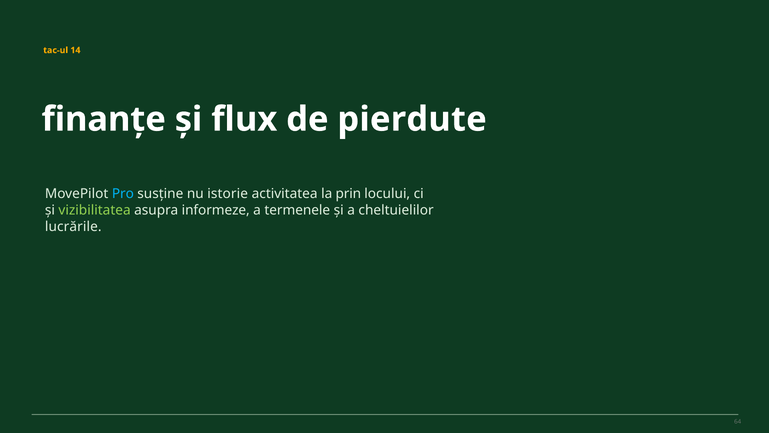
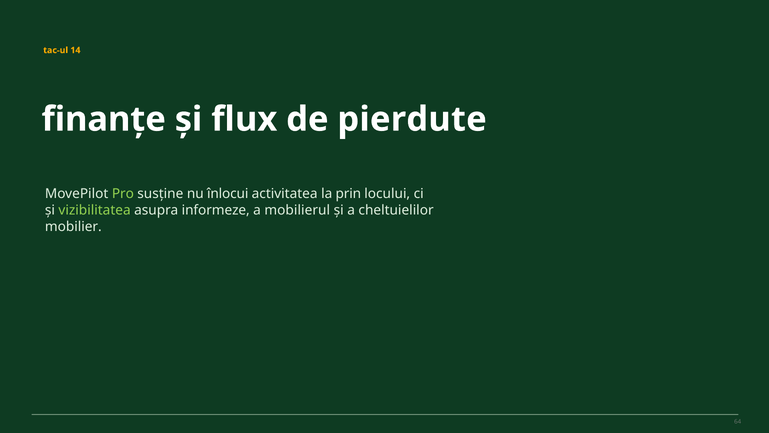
Pro colour: light blue -> light green (123, 194)
istorie: istorie -> înlocui (228, 194)
termenele: termenele -> mobilierul (297, 210)
lucrările: lucrările -> mobilier (73, 226)
